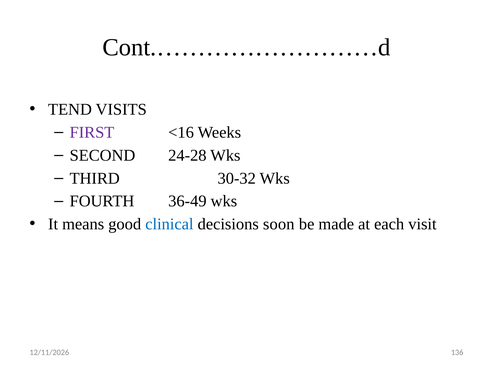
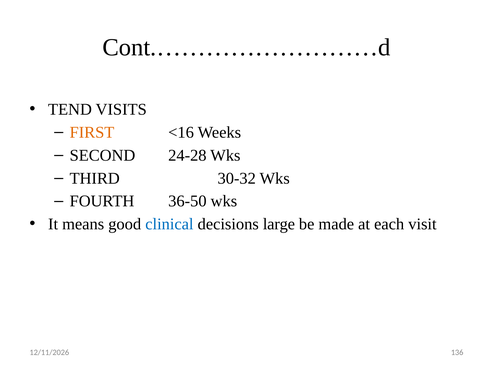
FIRST colour: purple -> orange (92, 133)
36-49: 36-49 -> 36-50 (187, 202)
soon: soon -> large (279, 225)
